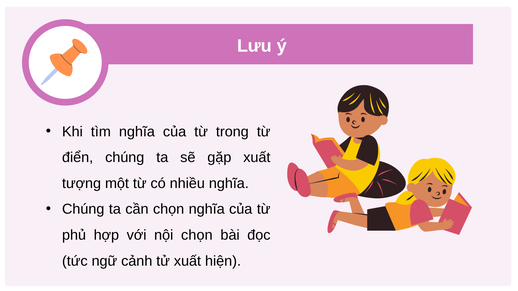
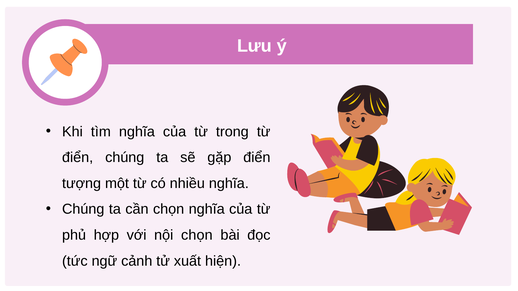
gặp xuất: xuất -> điển (257, 158)
